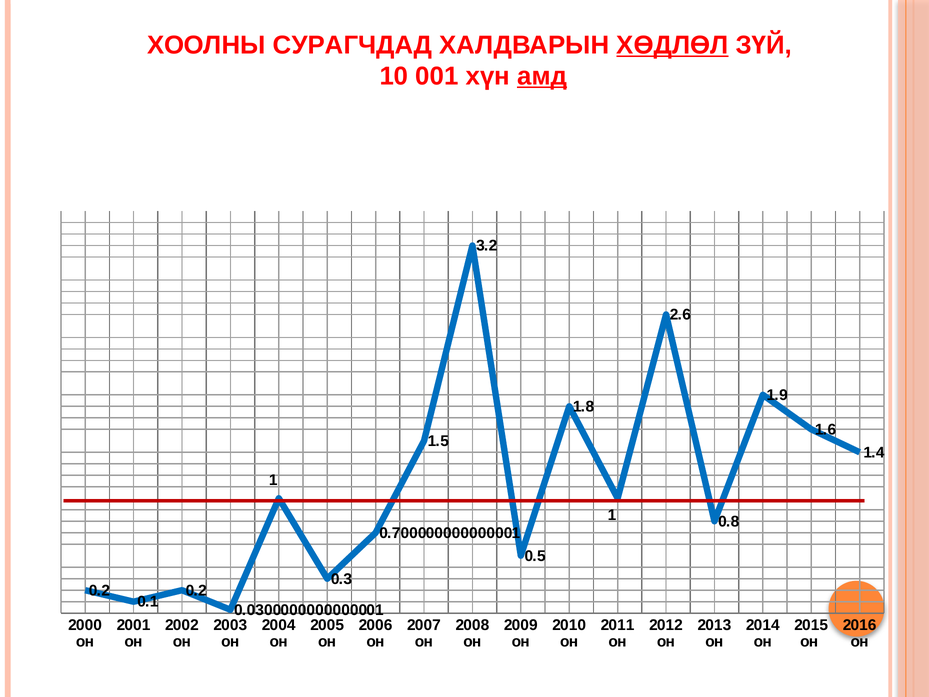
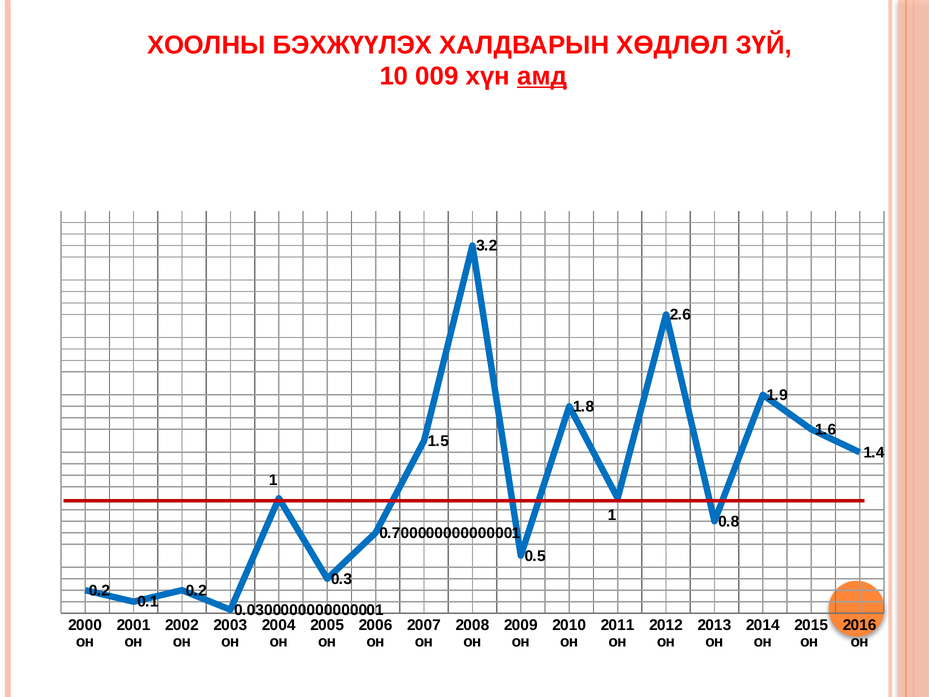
СУРАГЧДАД: СУРАГЧДАД -> БЭХЖҮҮЛЭХ (352, 45)
ХӨДЛӨЛ underline: present -> none (672, 45)
001: 001 -> 009 (437, 76)
